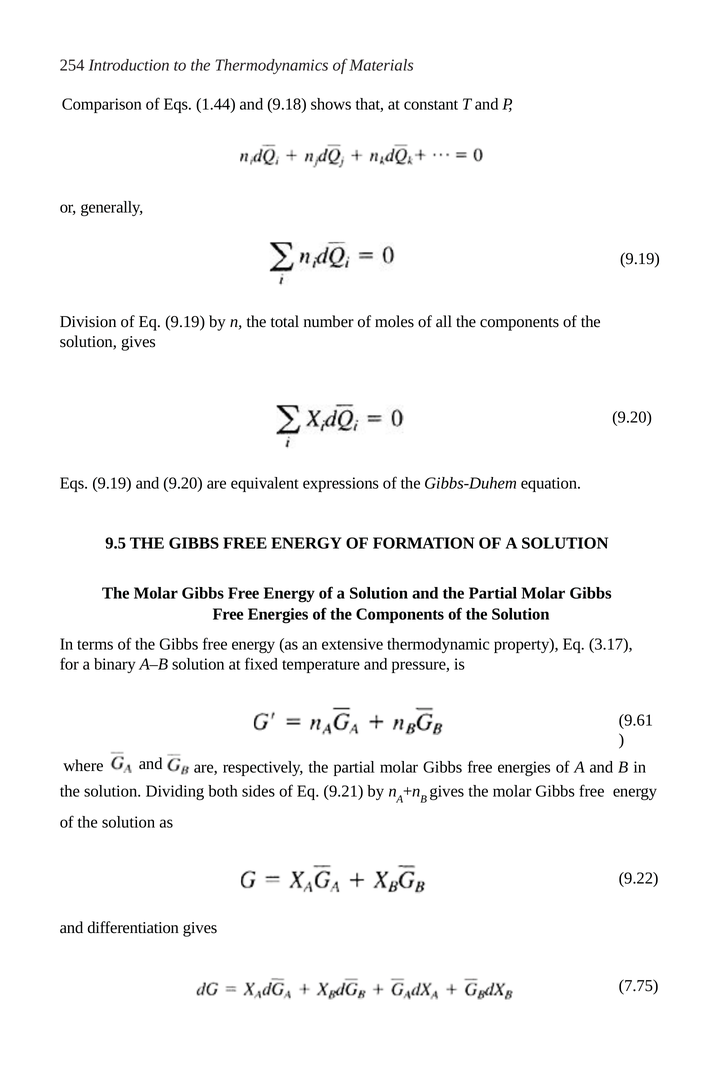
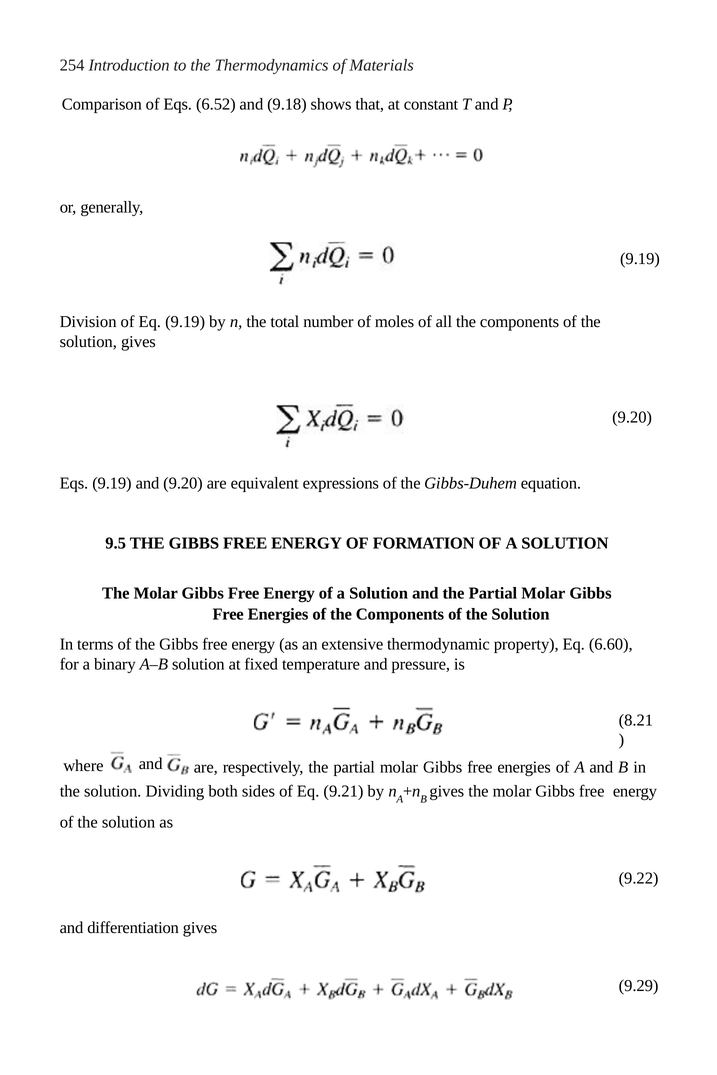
1.44: 1.44 -> 6.52 (216, 104)
3.17: 3.17 -> 6.60 (611, 645)
9.61: 9.61 -> 8.21 (636, 720)
7.75: 7.75 -> 9.29 (639, 986)
